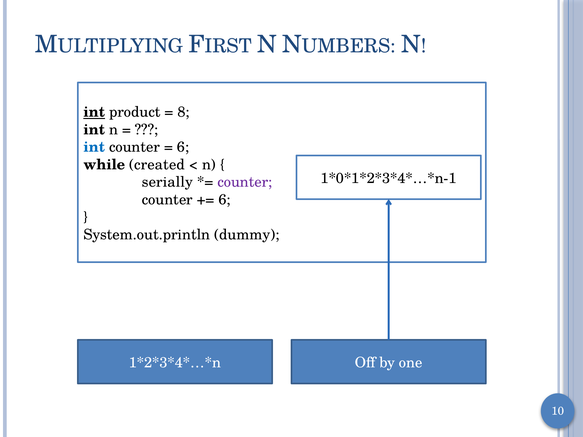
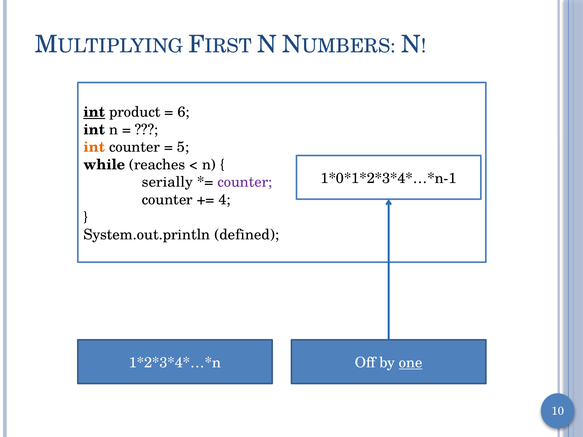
8: 8 -> 6 (184, 112)
int colour: blue -> orange (94, 147)
6: 6 -> 5 (183, 147)
created: created -> reaches (157, 165)
6: 6 -> 4 (225, 200)
dummy: dummy -> defined (247, 235)
one underline: none -> present (411, 363)
